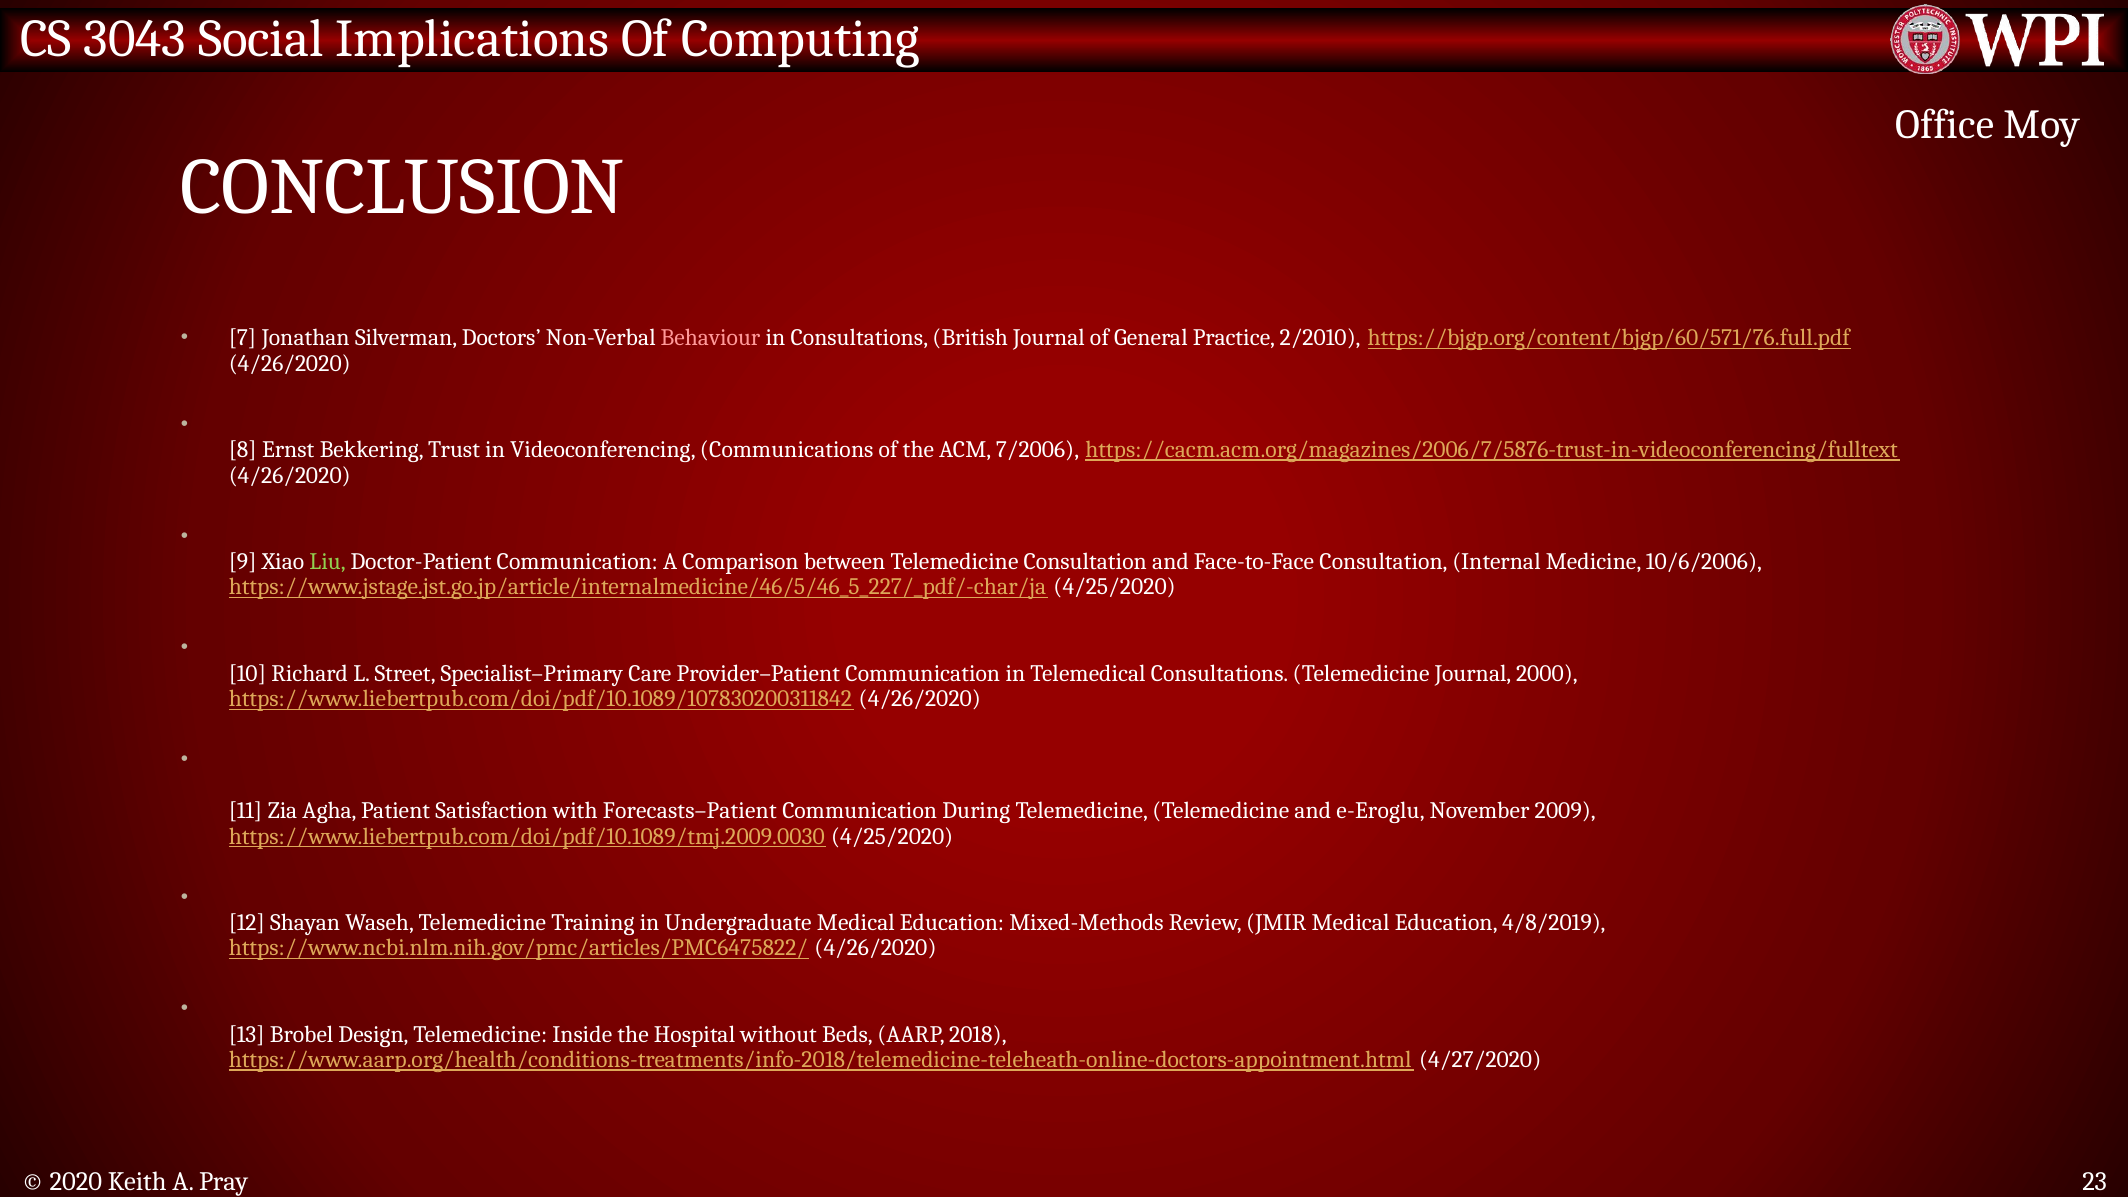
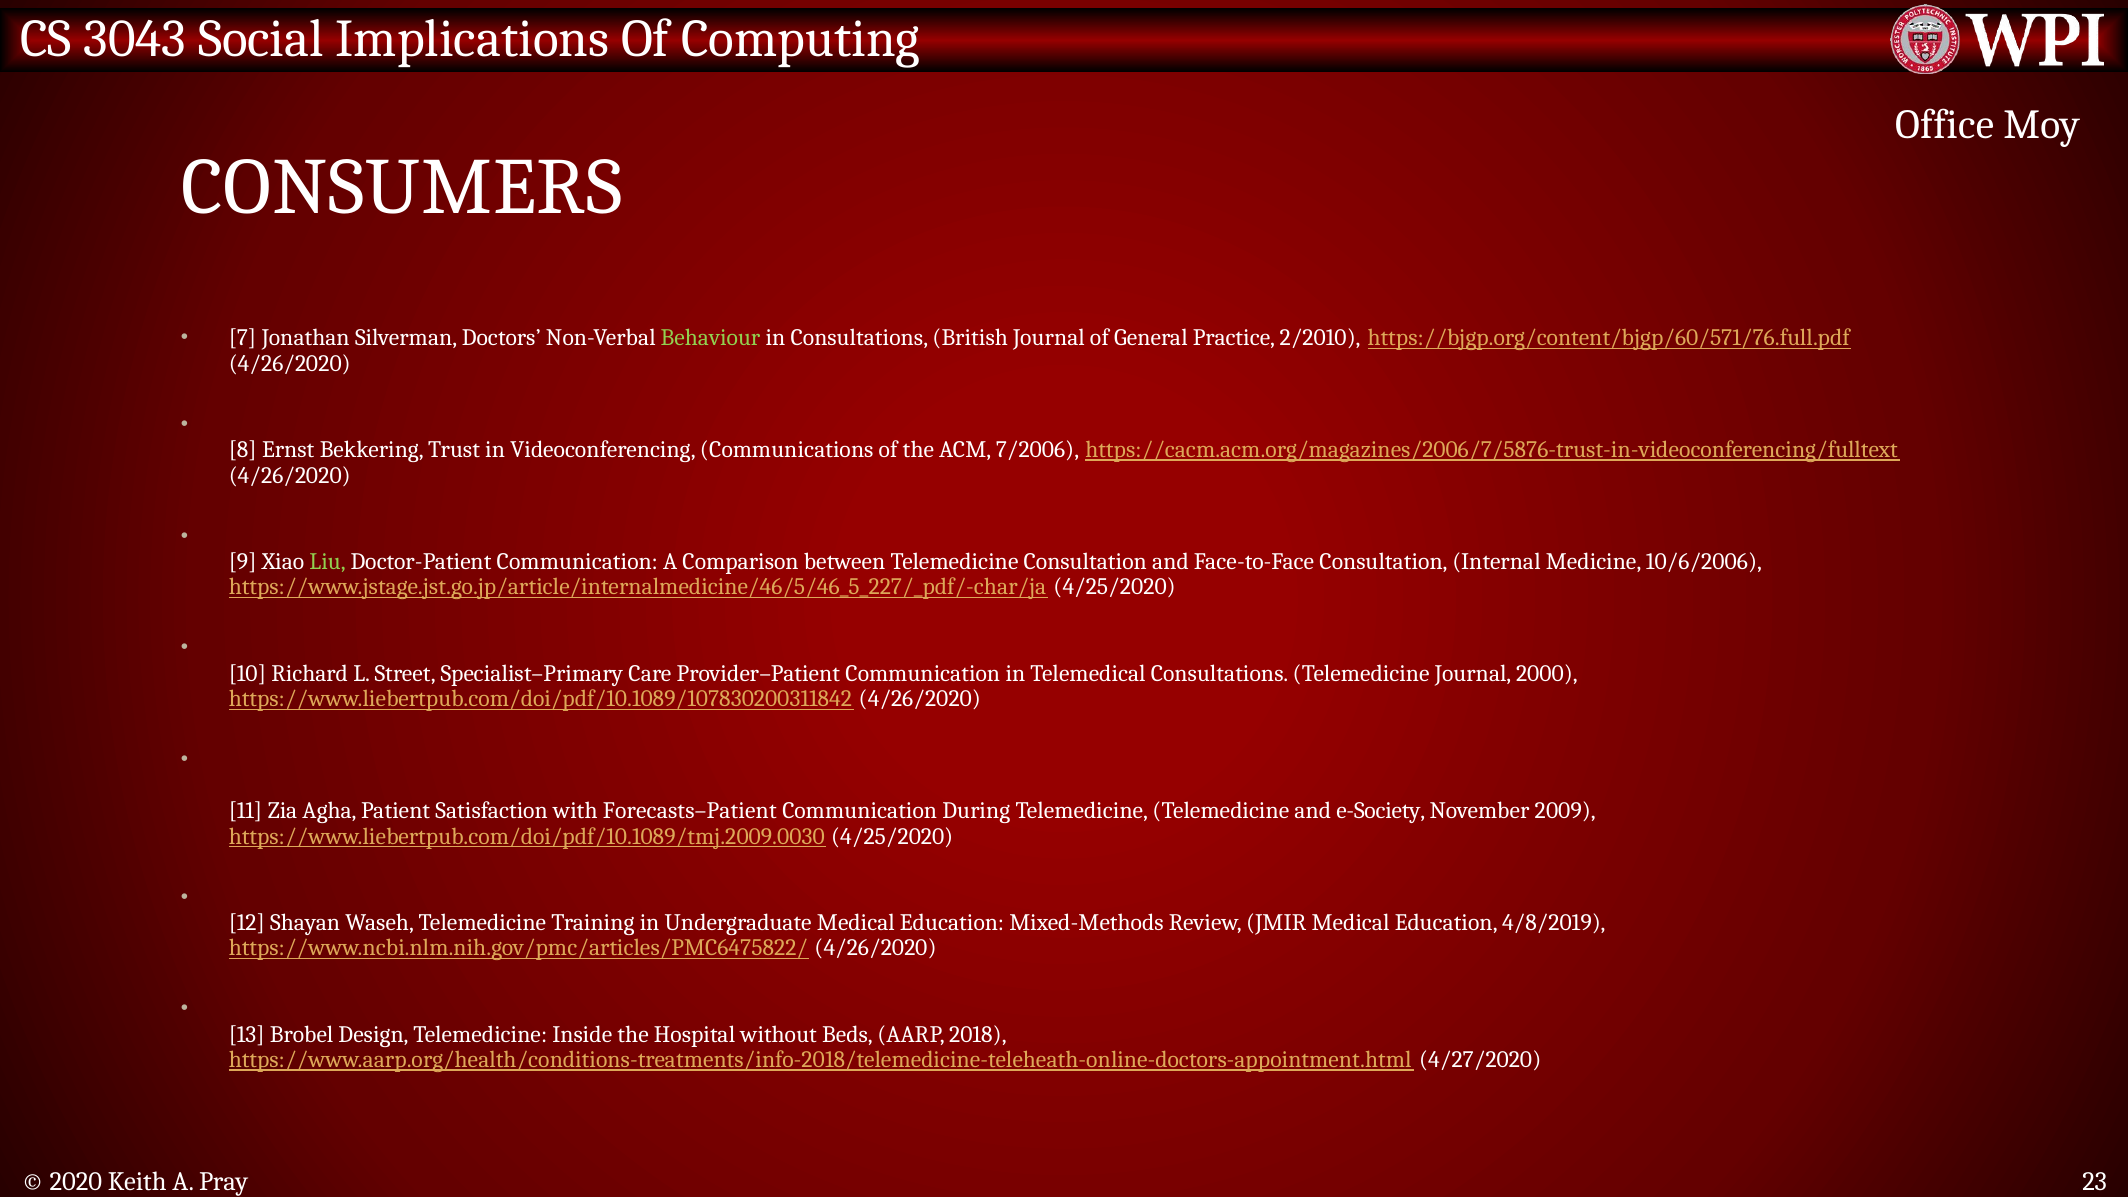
CONCLUSION: CONCLUSION -> CONSUMERS (402, 187)
Behaviour colour: pink -> light green (711, 338)
e-Eroglu: e-Eroglu -> e-Society (1381, 811)
